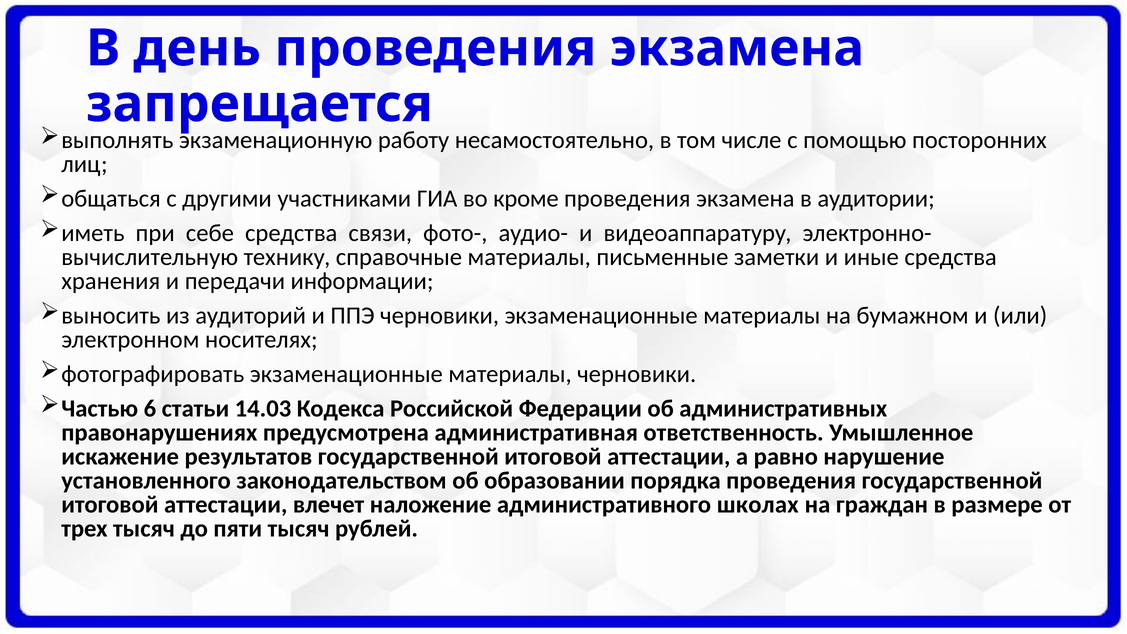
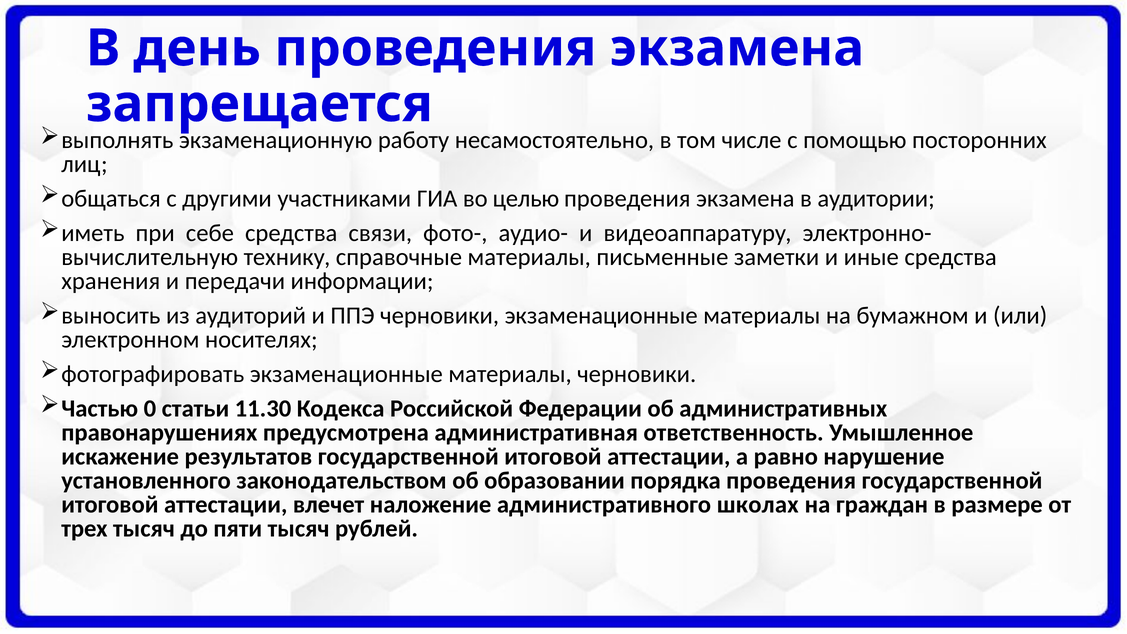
кроме: кроме -> целью (526, 199)
6: 6 -> 0 (150, 409)
14.03: 14.03 -> 11.30 (263, 409)
